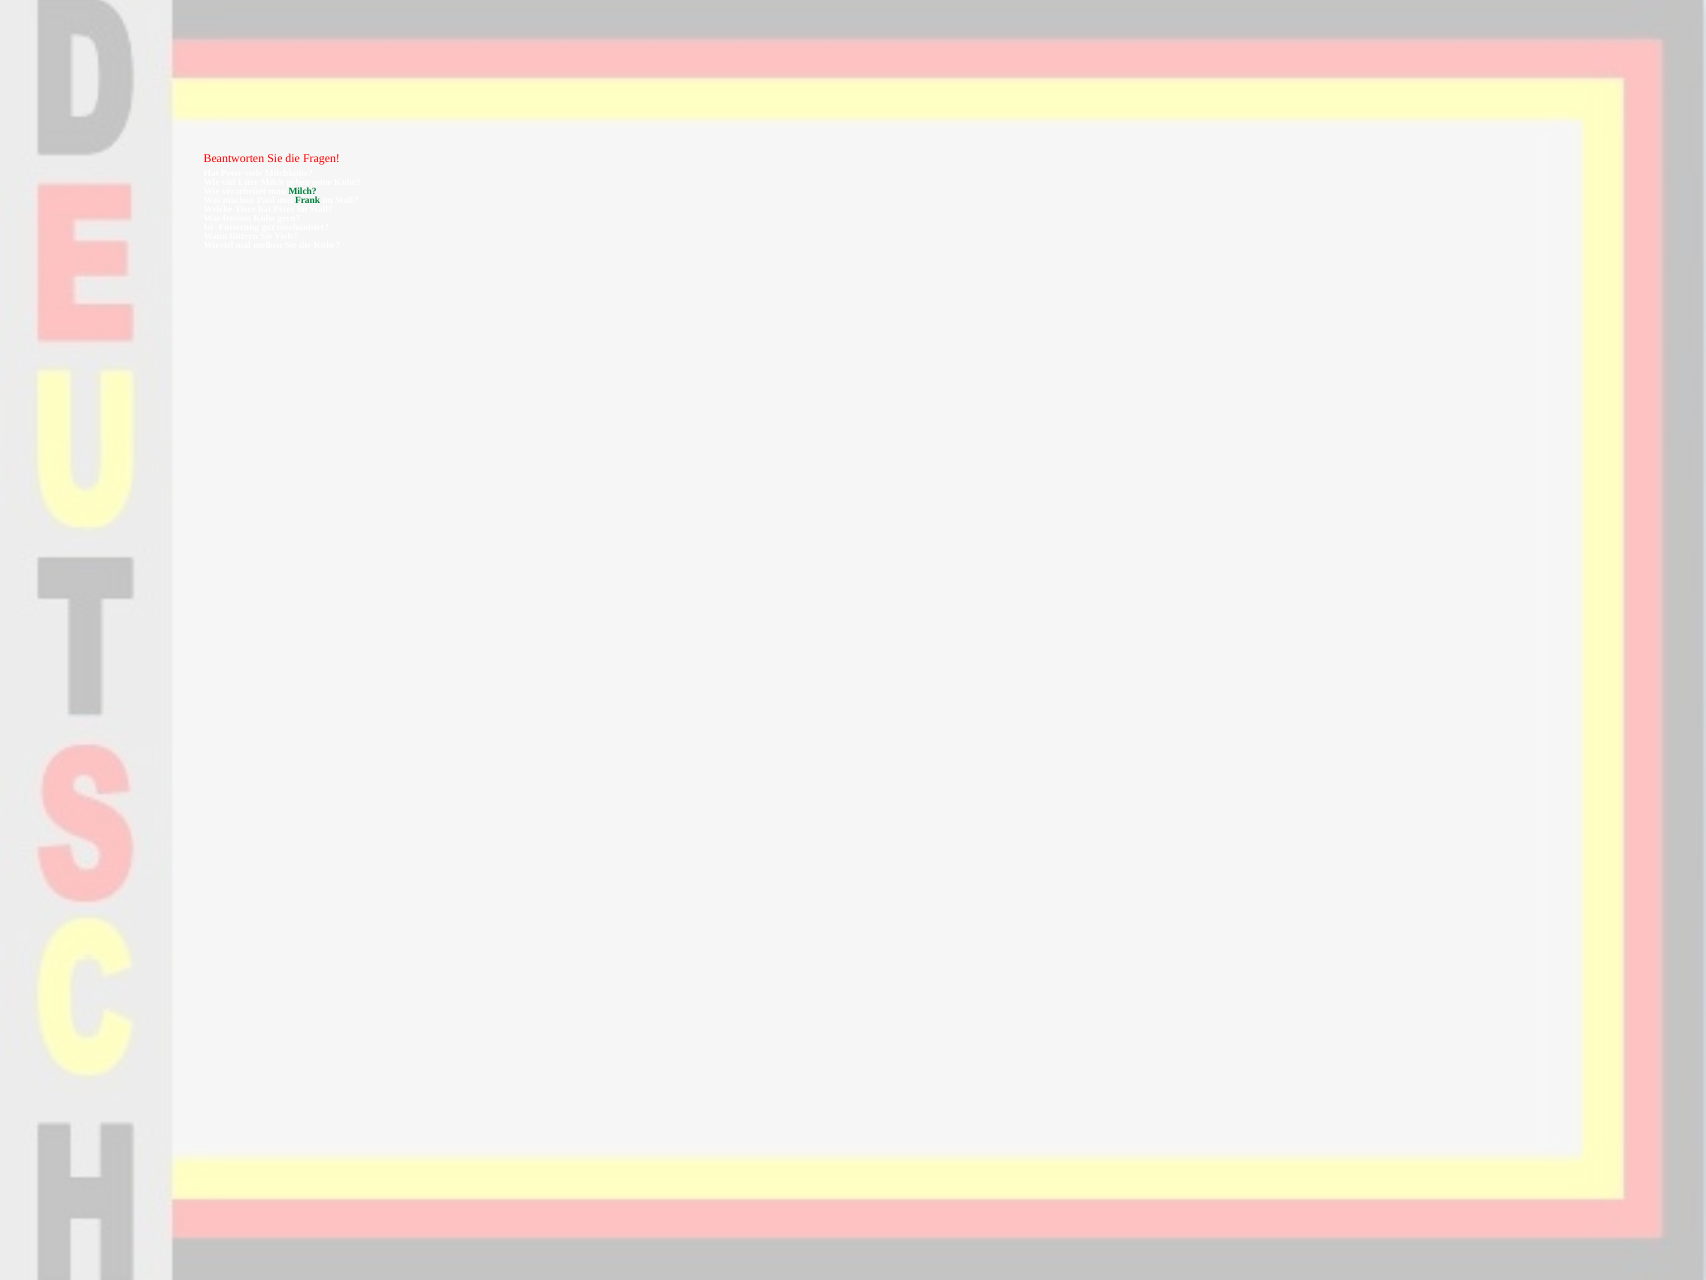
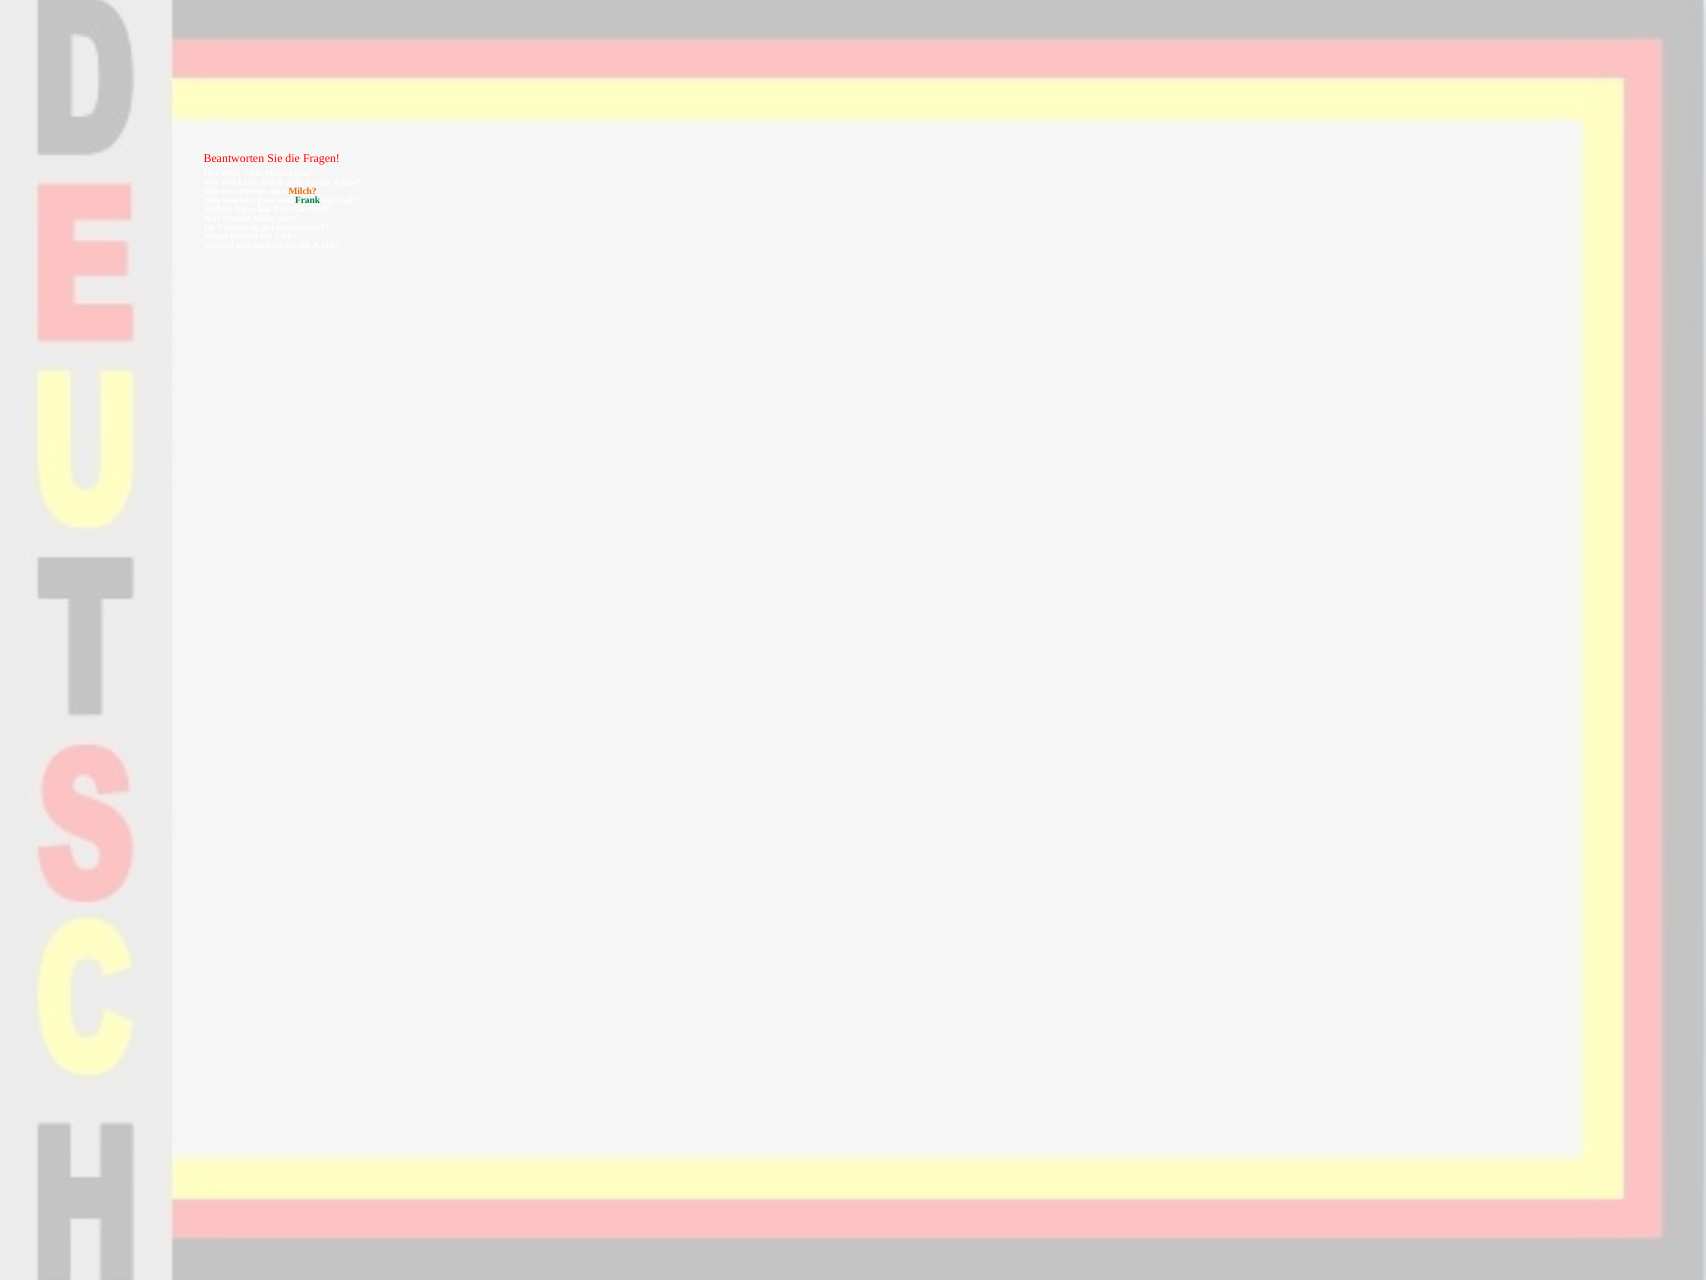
Milch colour: green -> orange (303, 191)
